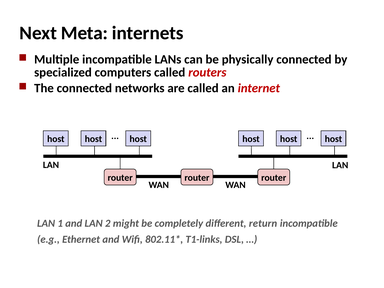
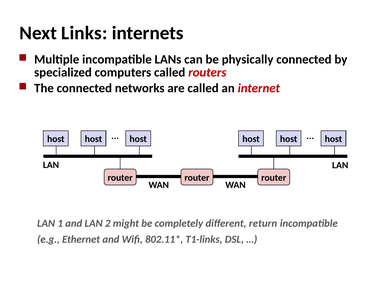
Meta: Meta -> Links (84, 33)
